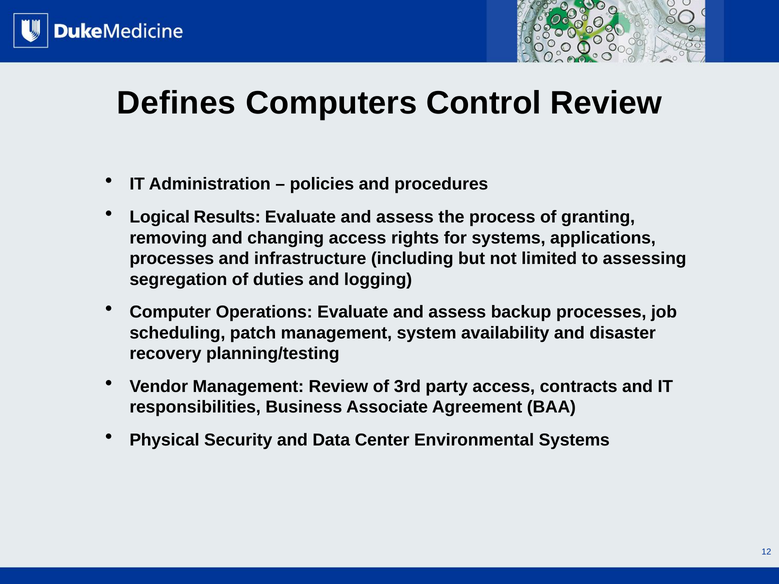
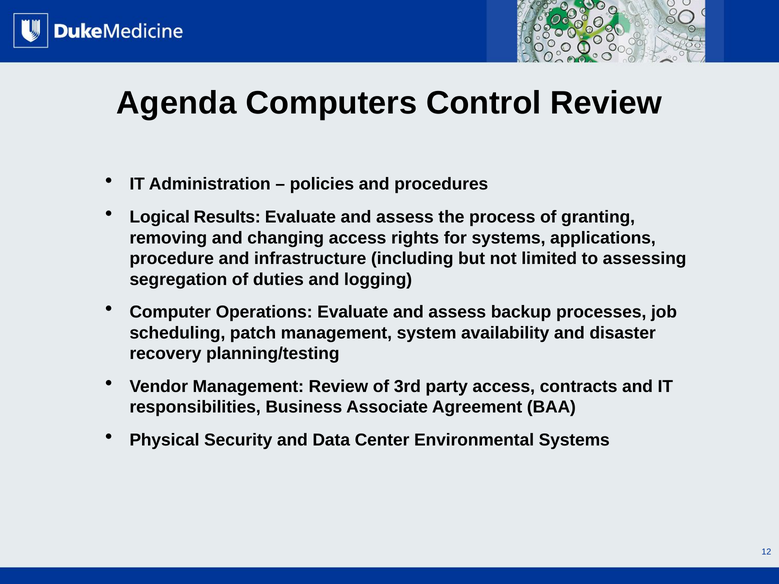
Defines: Defines -> Agenda (176, 103)
processes: processes -> procedure (172, 259)
